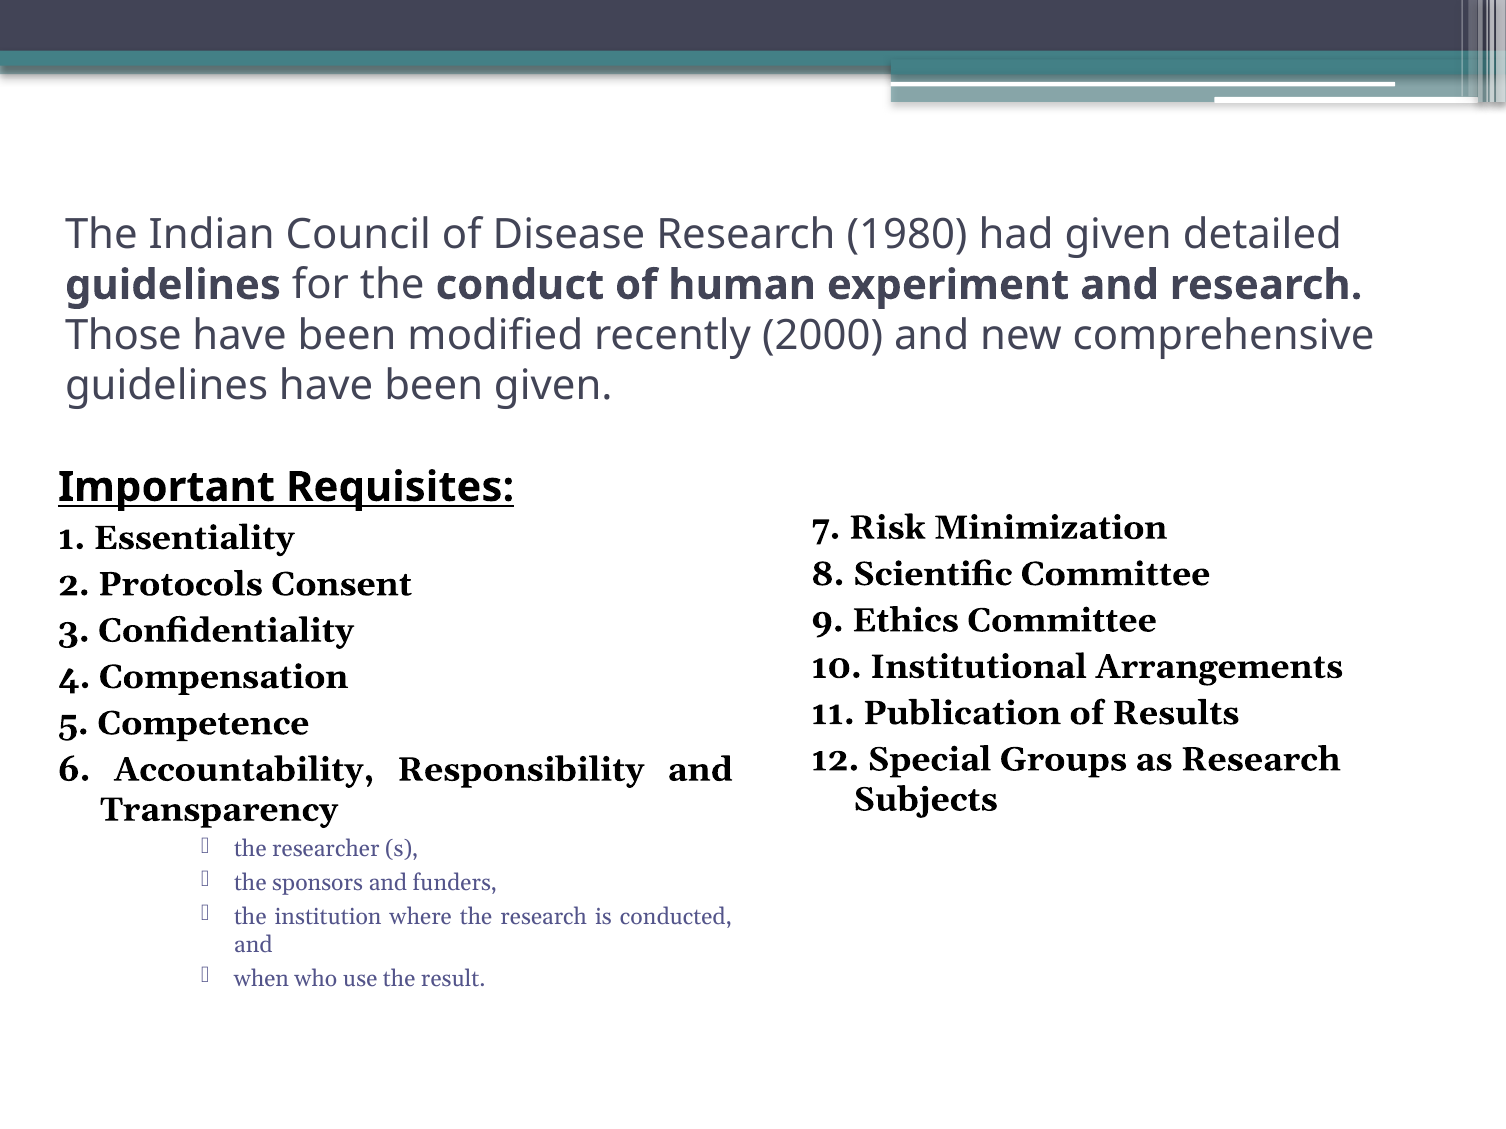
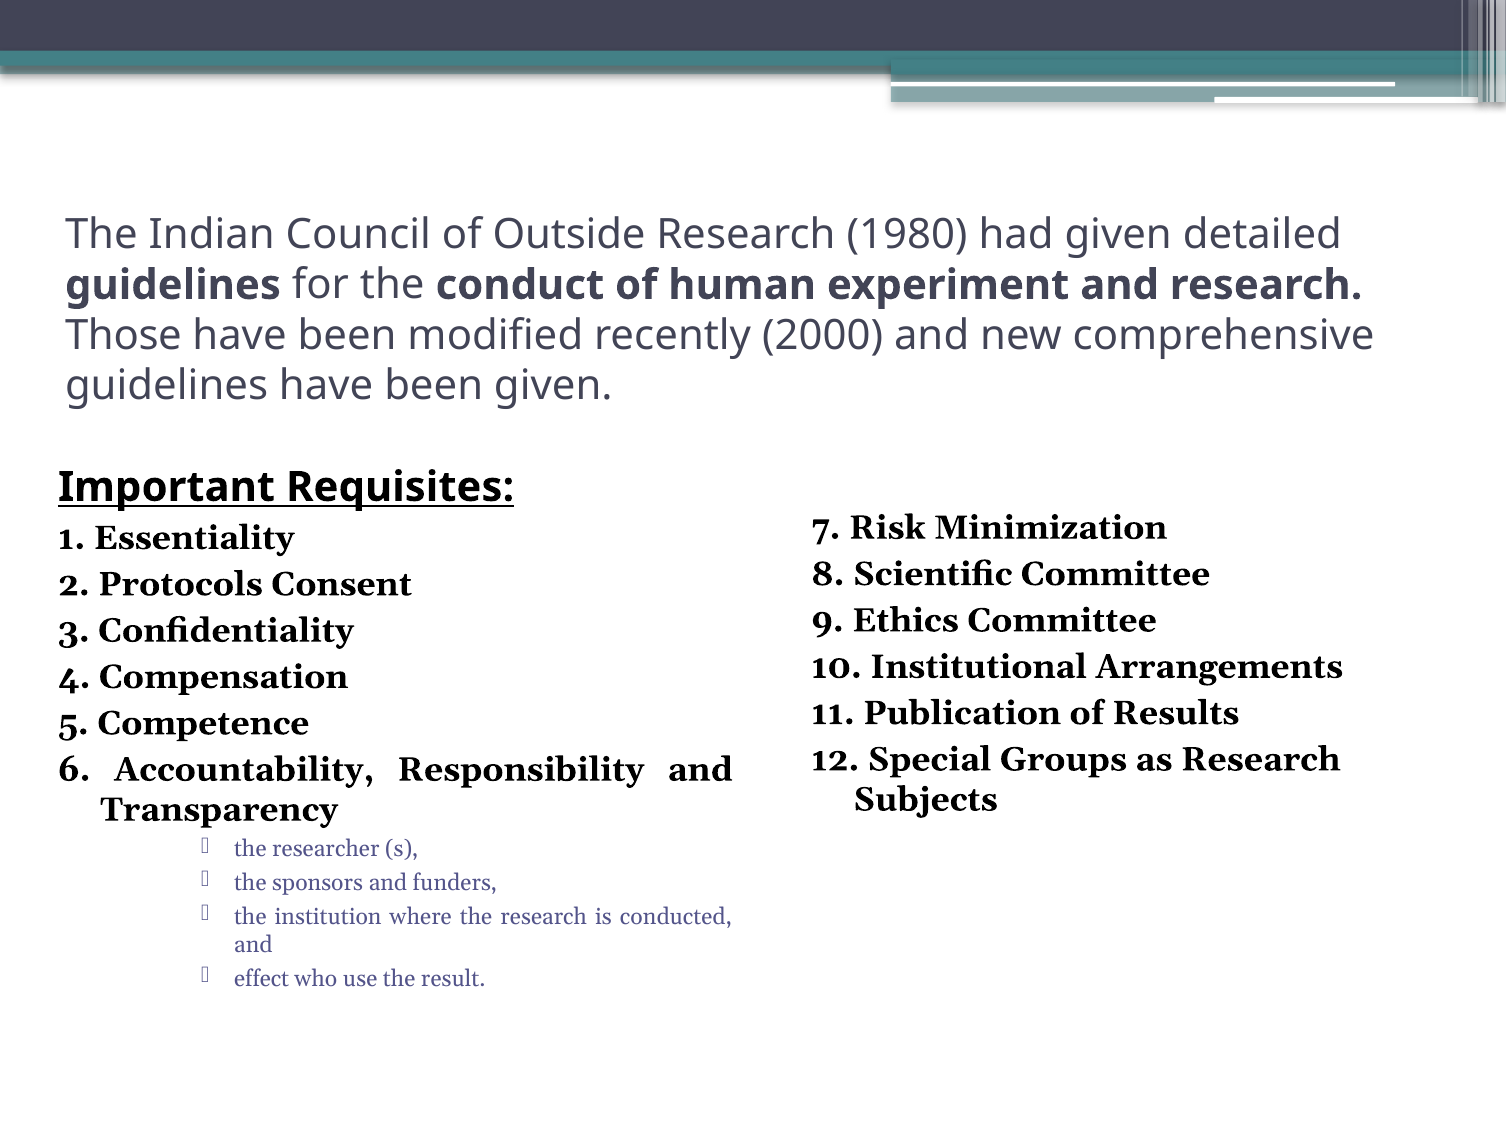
Disease: Disease -> Outside (569, 235)
when: when -> effect (262, 979)
